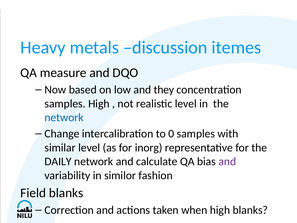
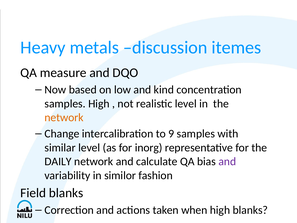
they: they -> kind (164, 90)
network colour: blue -> orange (64, 117)
0: 0 -> 9 (171, 134)
